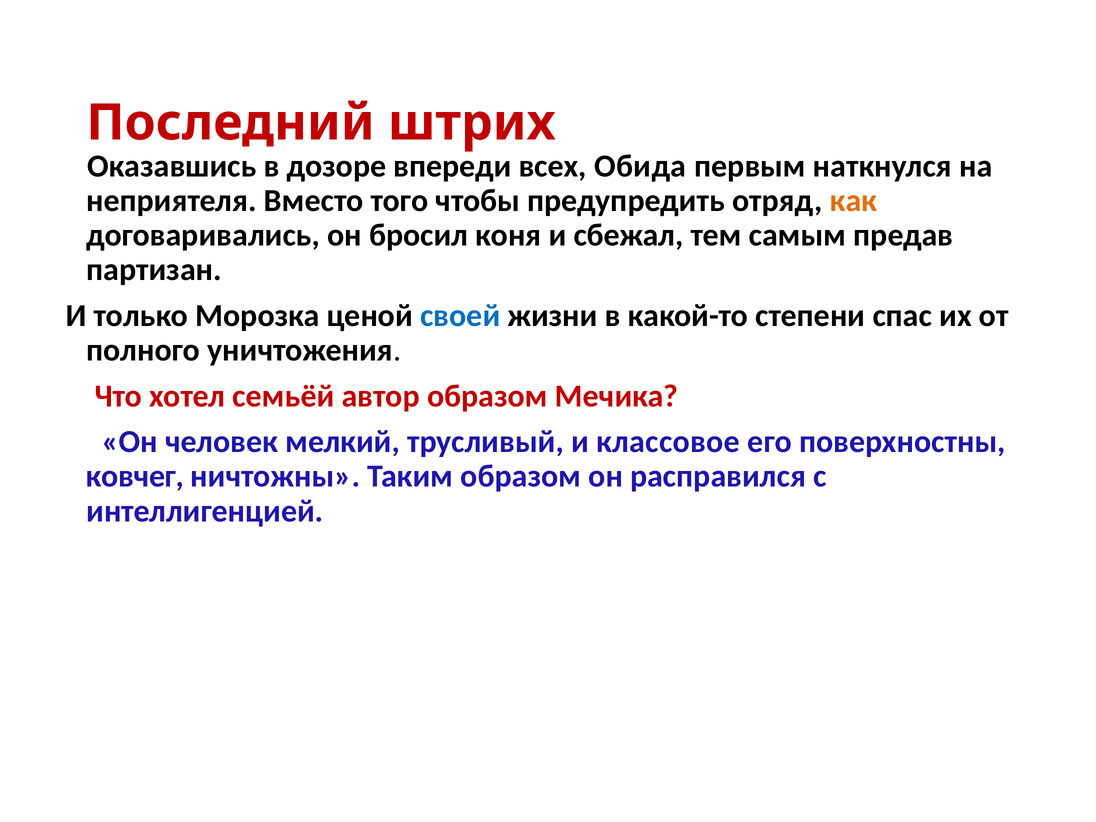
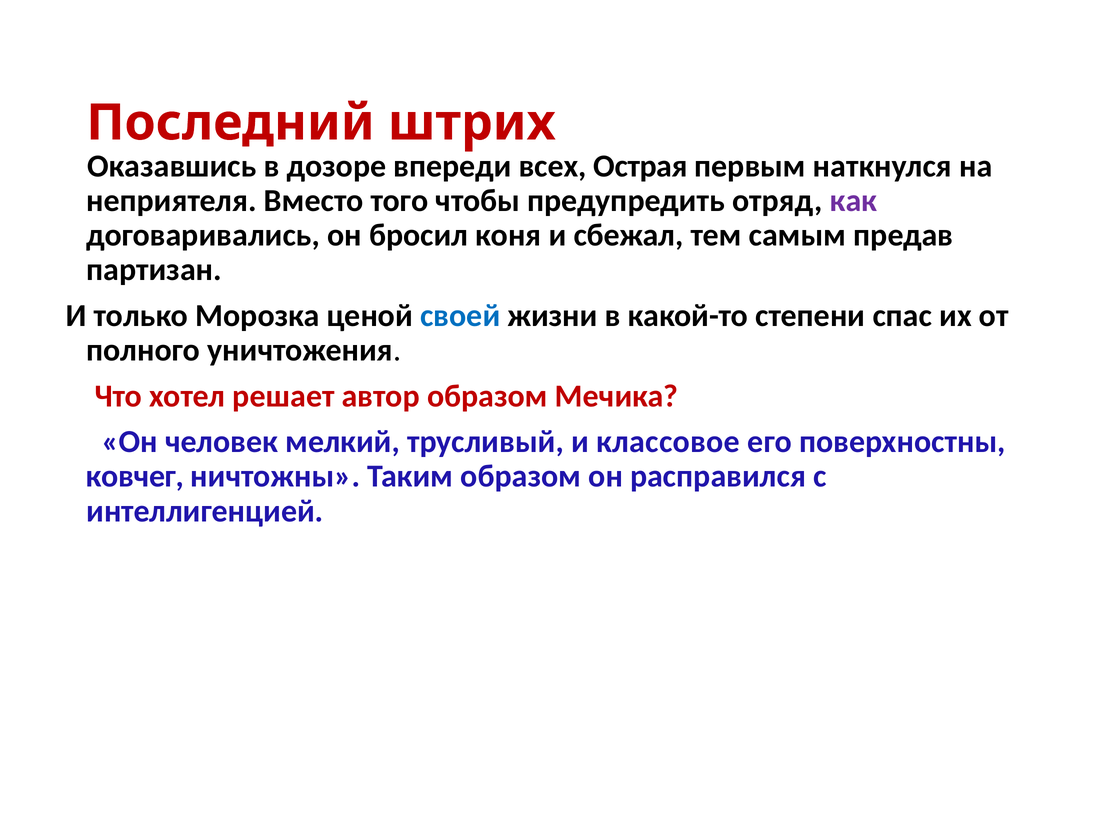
Обида: Обида -> Острая (641, 166)
как colour: orange -> purple (853, 200)
семьёй: семьёй -> решает (284, 396)
